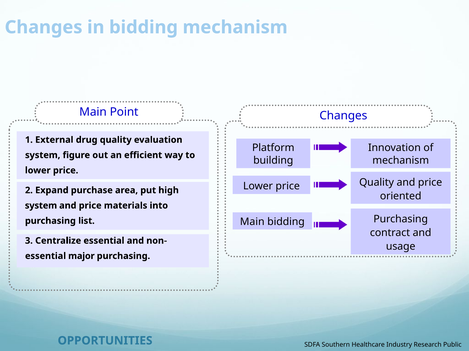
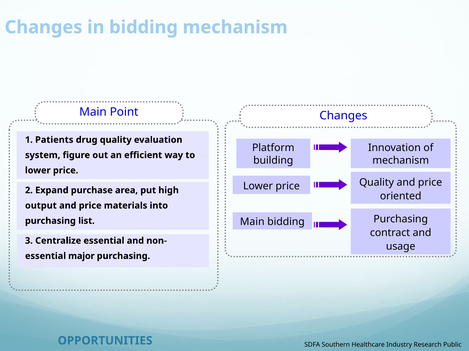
External: External -> Patients (54, 140)
system: system -> output (41, 206)
